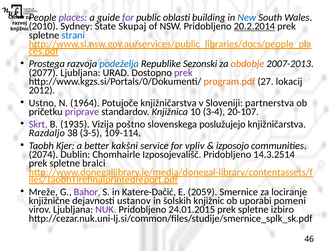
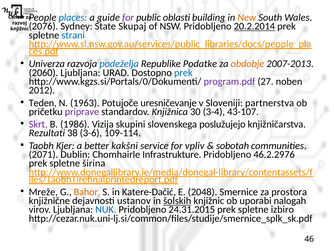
places colour: purple -> blue (73, 18)
New colour: blue -> orange (247, 18)
2010: 2010 -> 2076 (43, 26)
Prostega: Prostega -> Univerza (47, 64)
Sezonski: Sezonski -> Podatke (200, 64)
2077: 2077 -> 2060 (43, 73)
prek colour: purple -> blue (183, 73)
program.pdf colour: orange -> purple (229, 81)
lokacij: lokacij -> noben (289, 81)
Ustno: Ustno -> Teden (43, 103)
1964: 1964 -> 1963 (85, 103)
Potujoče knjižničarstva: knjižničarstva -> uresničevanje (169, 103)
10: 10 -> 30 (195, 111)
20-107: 20-107 -> 43-107 (243, 111)
1935: 1935 -> 1986 (75, 124)
poštno: poštno -> skupini (131, 124)
Razdaljo: Razdaljo -> Rezultati (47, 133)
3-5: 3-5 -> 3-6 (91, 133)
izposojo: izposojo -> sobotah (233, 145)
2074: 2074 -> 2071 (43, 154)
Izposojevališč: Izposojevališč -> Infrastrukture (172, 154)
14.3.2514: 14.3.2514 -> 46.2.2976 (274, 154)
bralci: bralci -> širina (94, 163)
Bahor colour: purple -> orange (87, 192)
2059: 2059 -> 2048 (203, 192)
lociranje: lociranje -> prostora (289, 192)
šolskih underline: none -> present (177, 200)
pomeni: pomeni -> nalogah (290, 200)
NUK colour: purple -> blue (106, 209)
24.01.2015: 24.01.2015 -> 24.31.2015 (192, 209)
